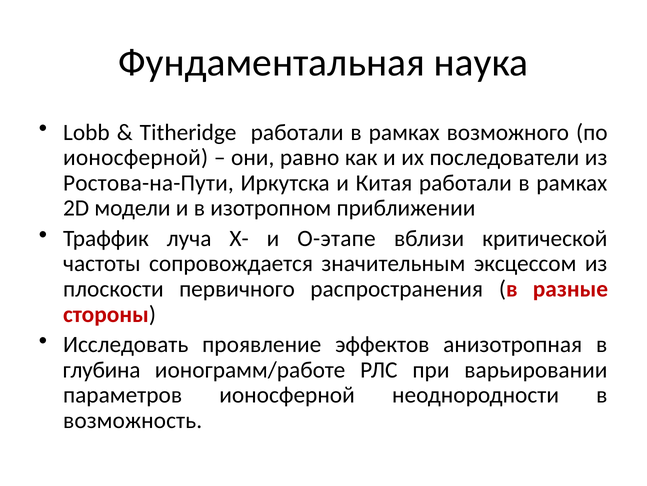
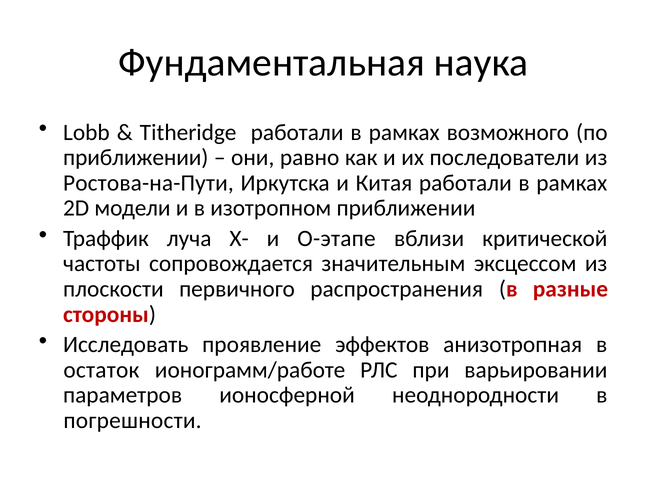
ионосферной: ионосферной -> приближении (136, 157)
глубина: глубина -> остаток (101, 369)
возможность: возможность -> погрешности (133, 420)
